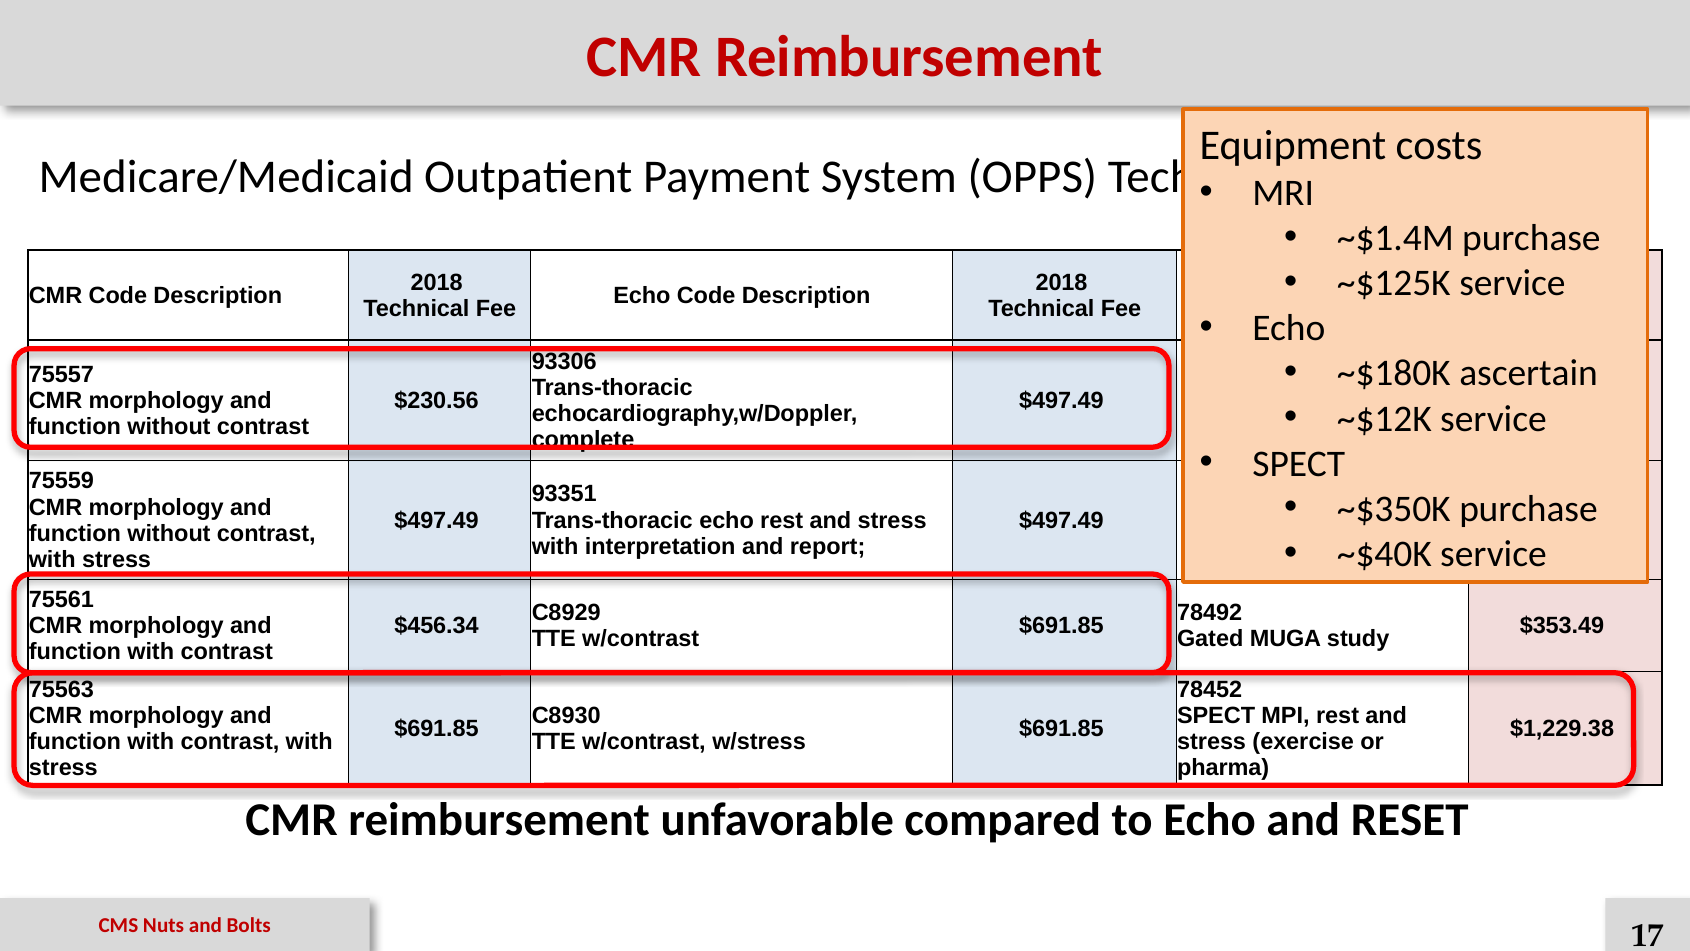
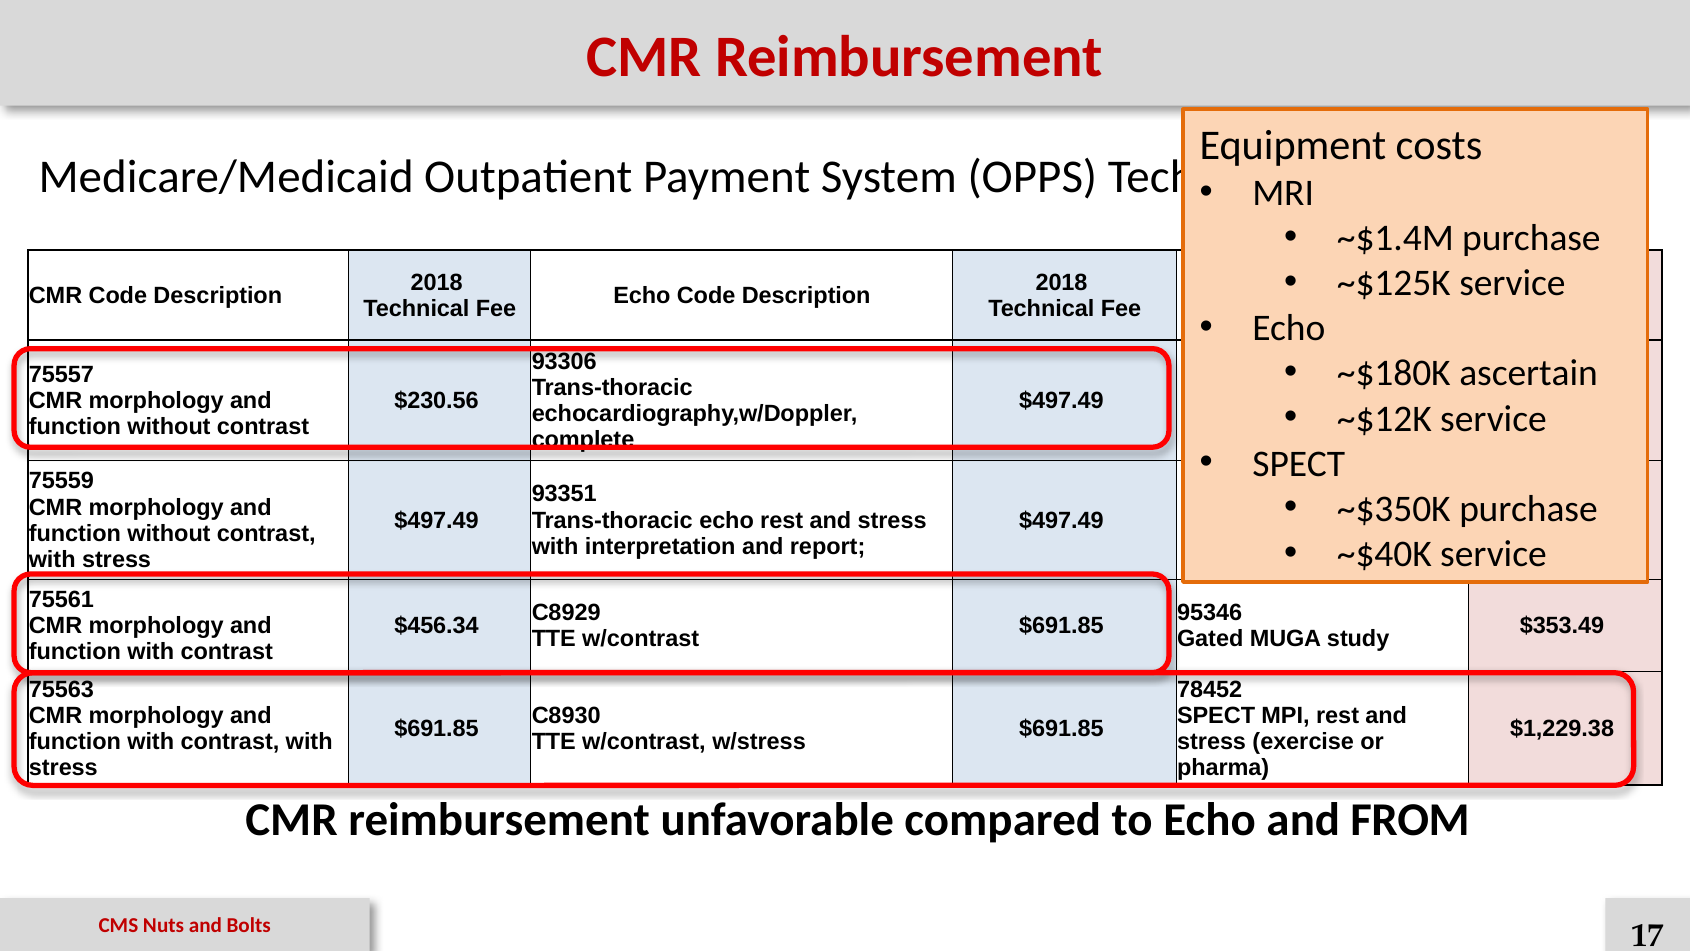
78492: 78492 -> 95346 (1210, 612)
RESET: RESET -> FROM (1410, 820)
